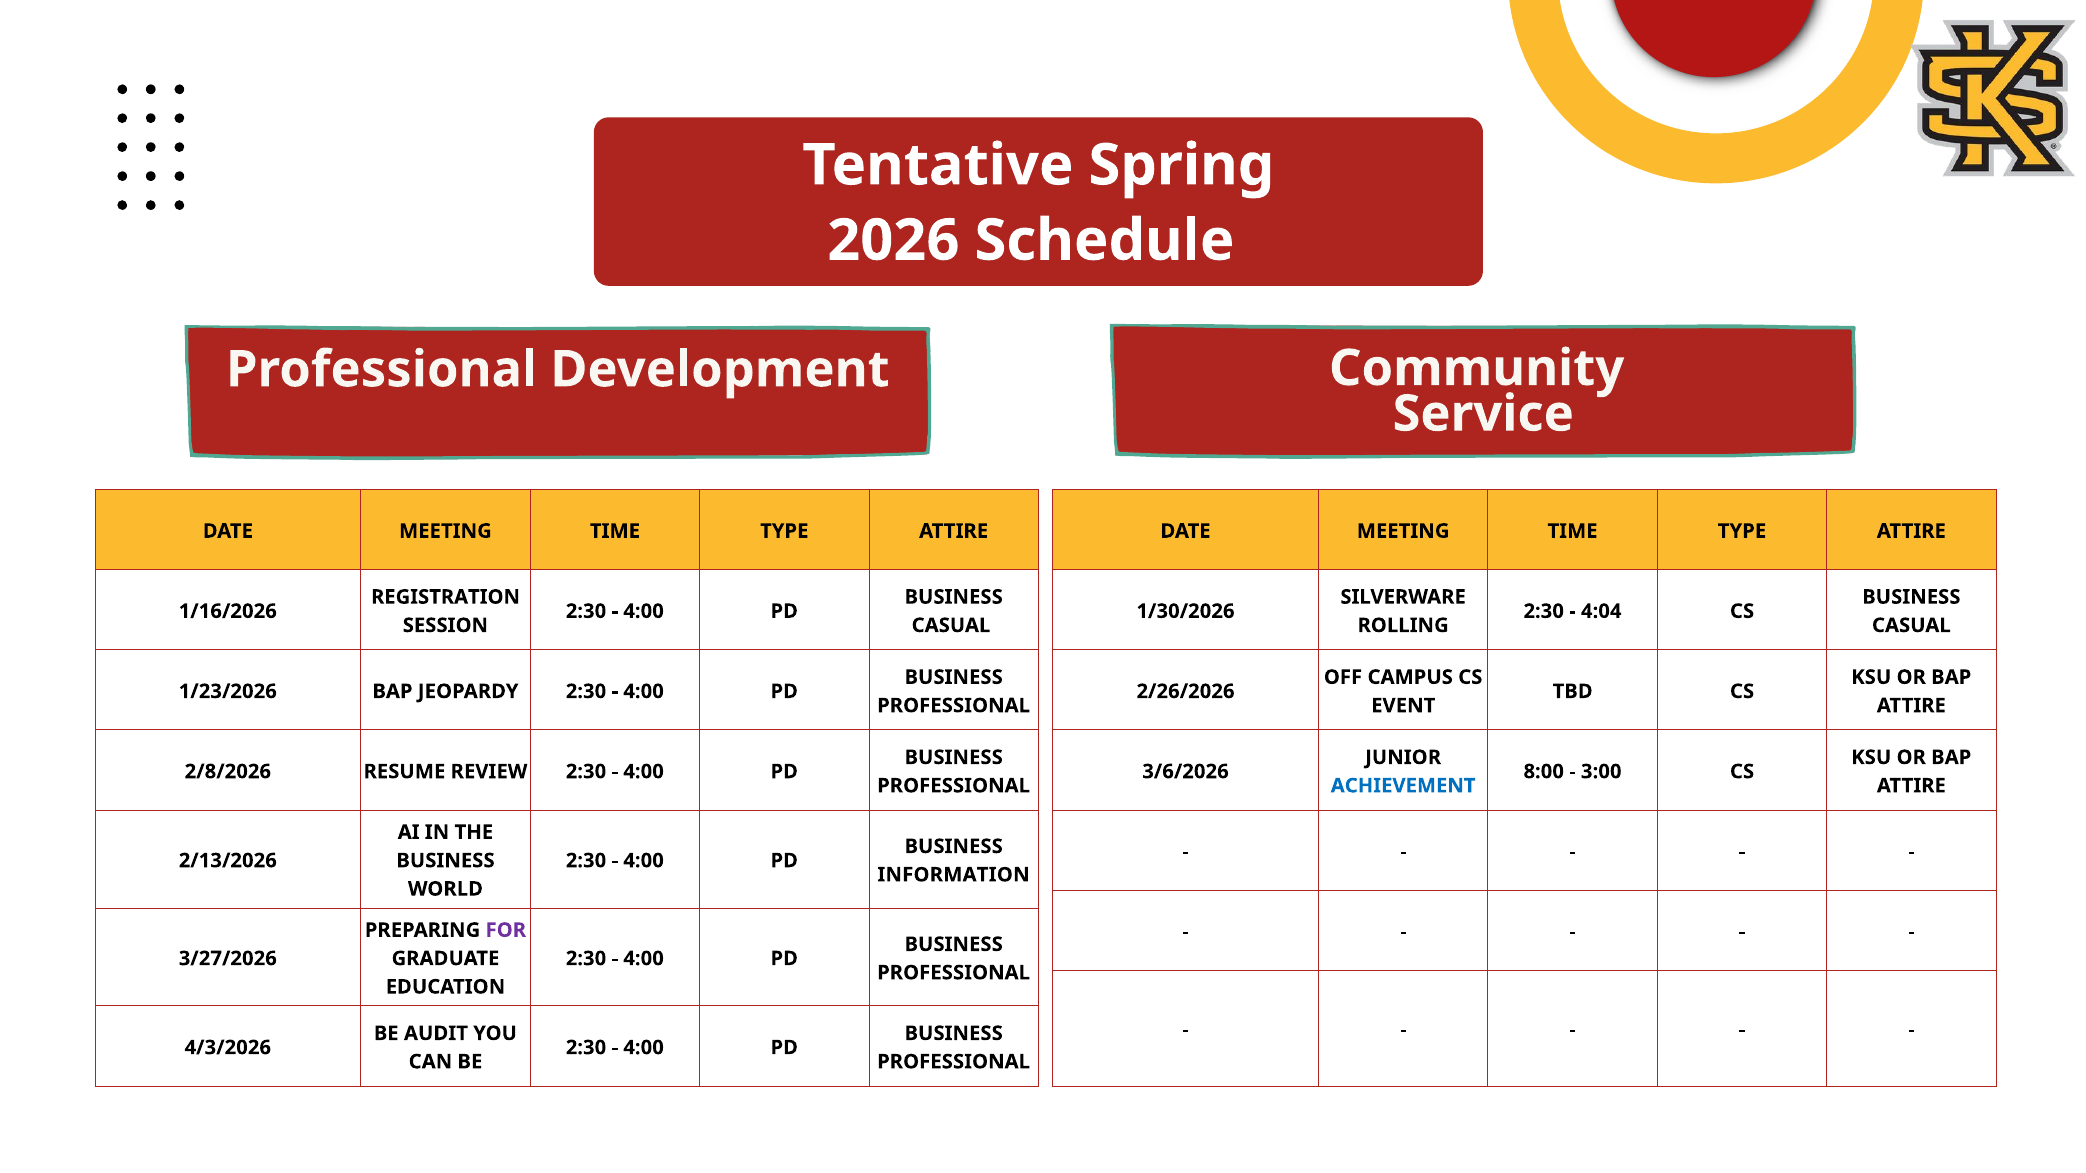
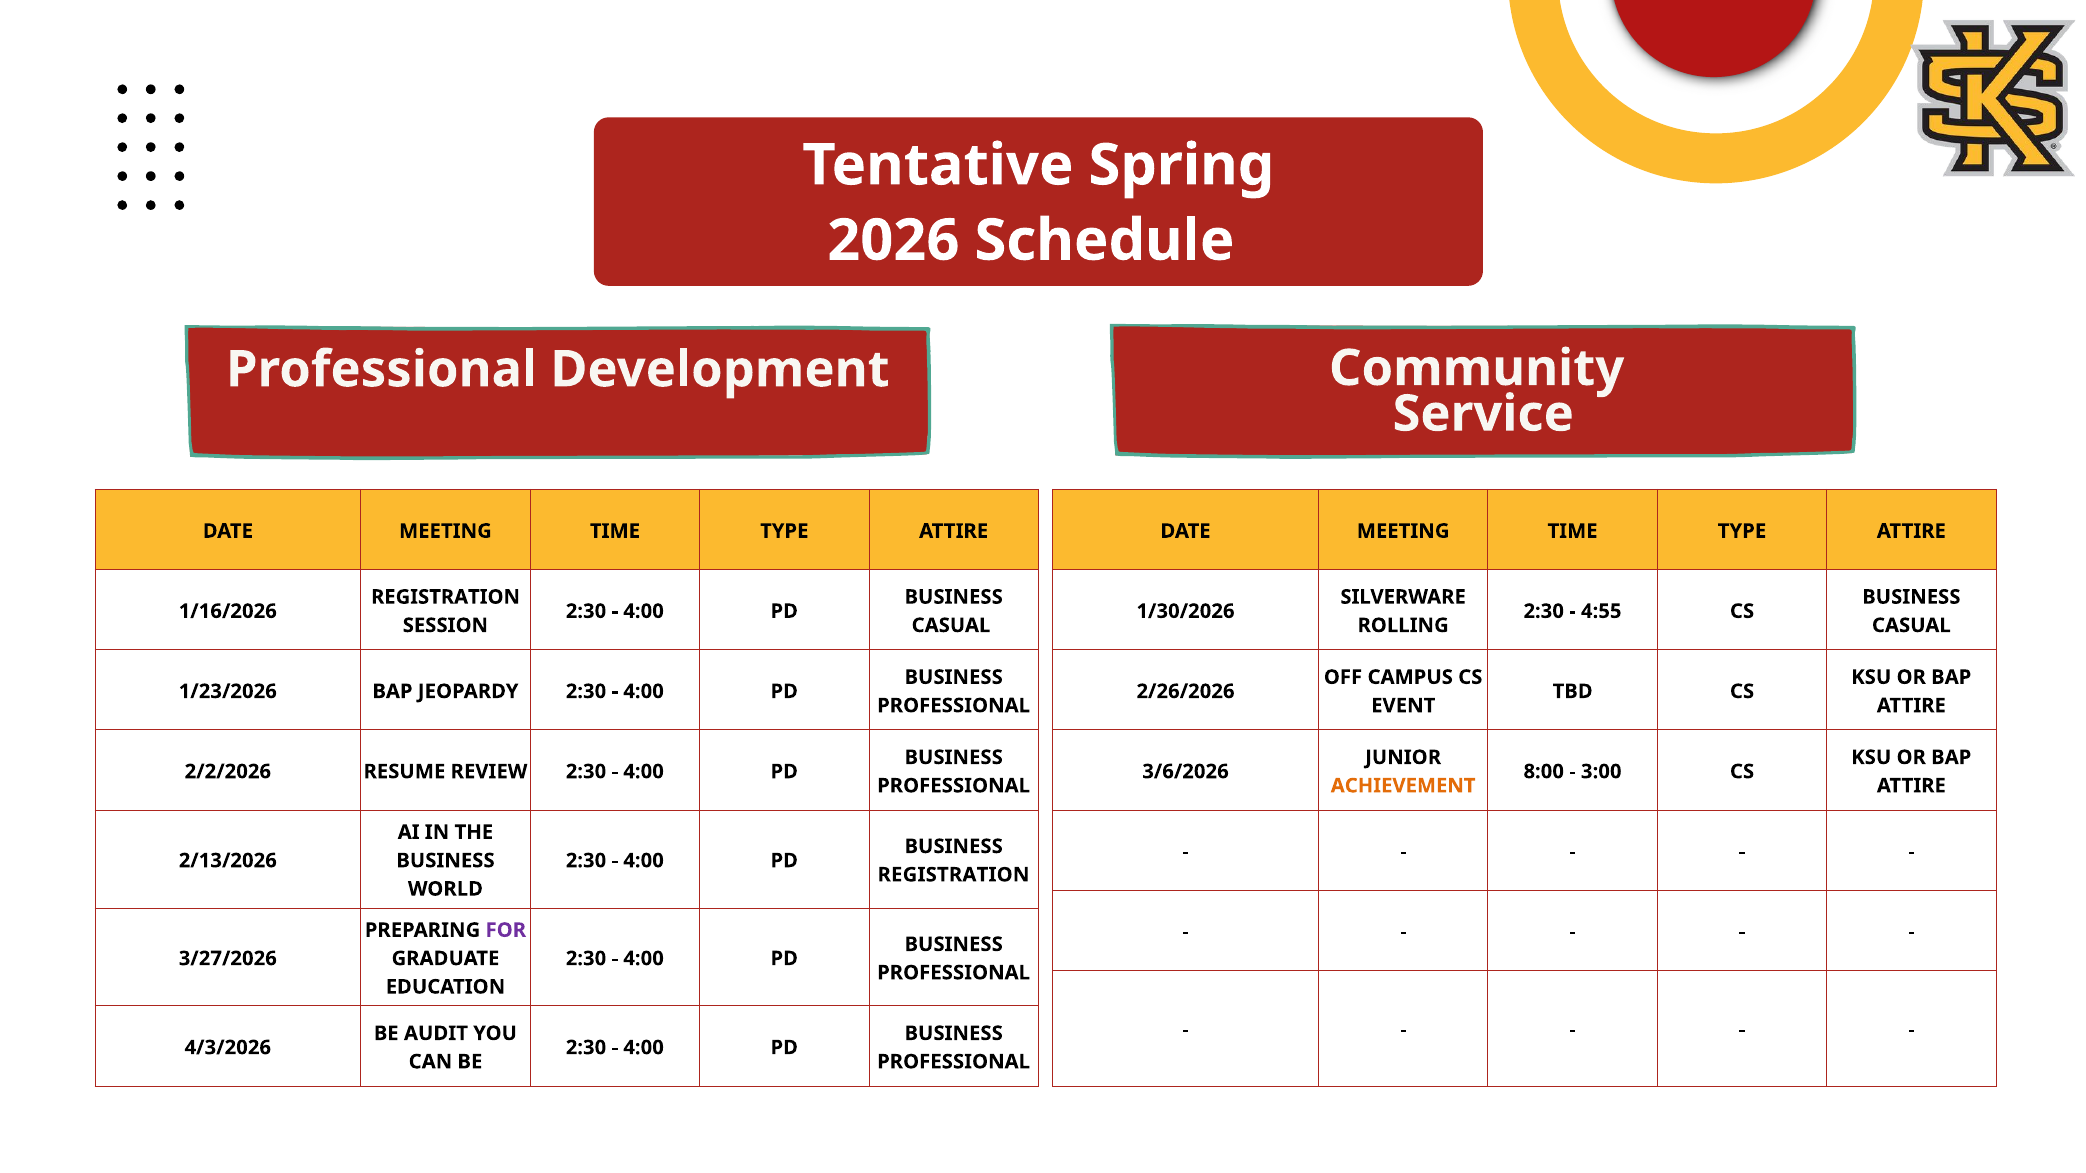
4:04: 4:04 -> 4:55 (1601, 611)
2/8/2026: 2/8/2026 -> 2/2/2026 (228, 772)
ACHIEVEMENT colour: blue -> orange (1403, 786)
INFORMATION: INFORMATION -> REGISTRATION (953, 875)
